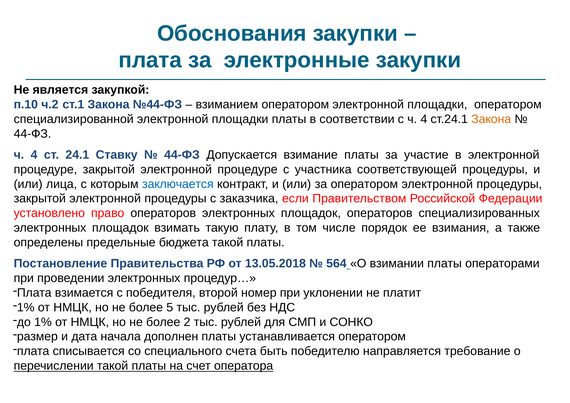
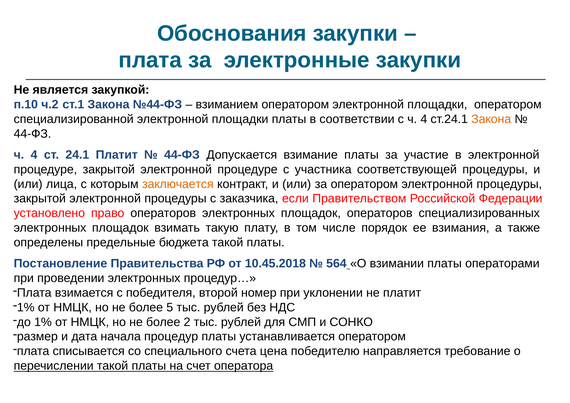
24.1 Ставку: Ставку -> Платит (117, 155)
заключается colour: blue -> orange (178, 184)
13.05.2018: 13.05.2018 -> 10.45.2018 (275, 264)
дополнен: дополнен -> процедур (171, 337)
быть: быть -> цена (274, 352)
